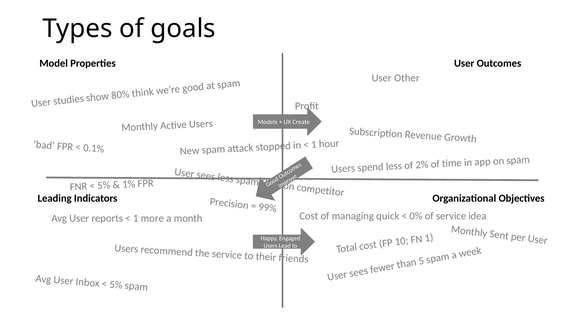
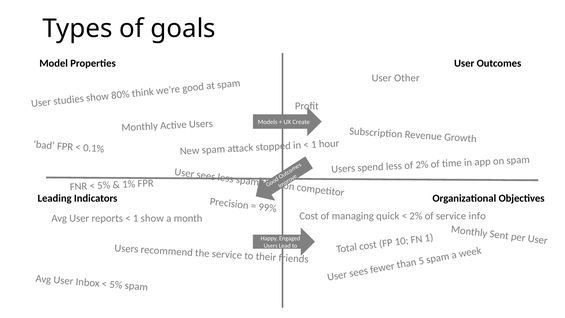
0%: 0% -> 2% (416, 216)
idea: idea -> info (477, 216)
1 more: more -> show (152, 218)
